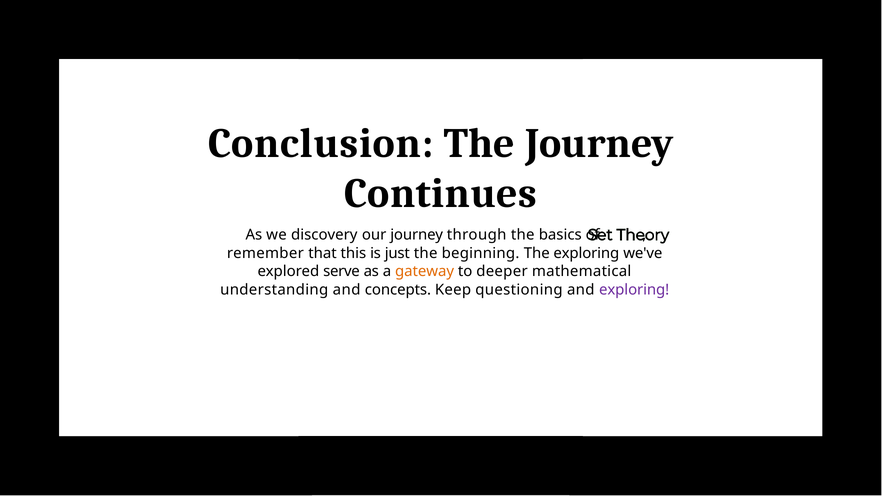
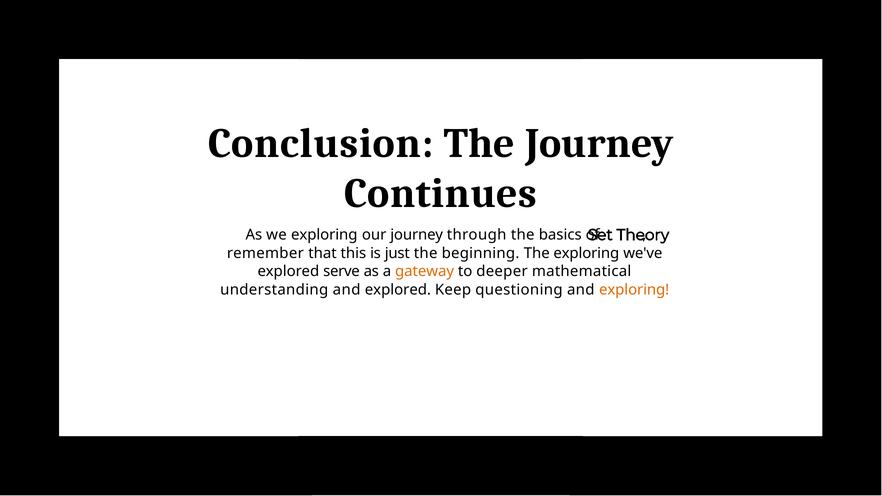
we discovery: discovery -> exploring (324, 235)
and concepts: concepts -> explored (398, 290)
exploring colour: purple -> orange (634, 290)
